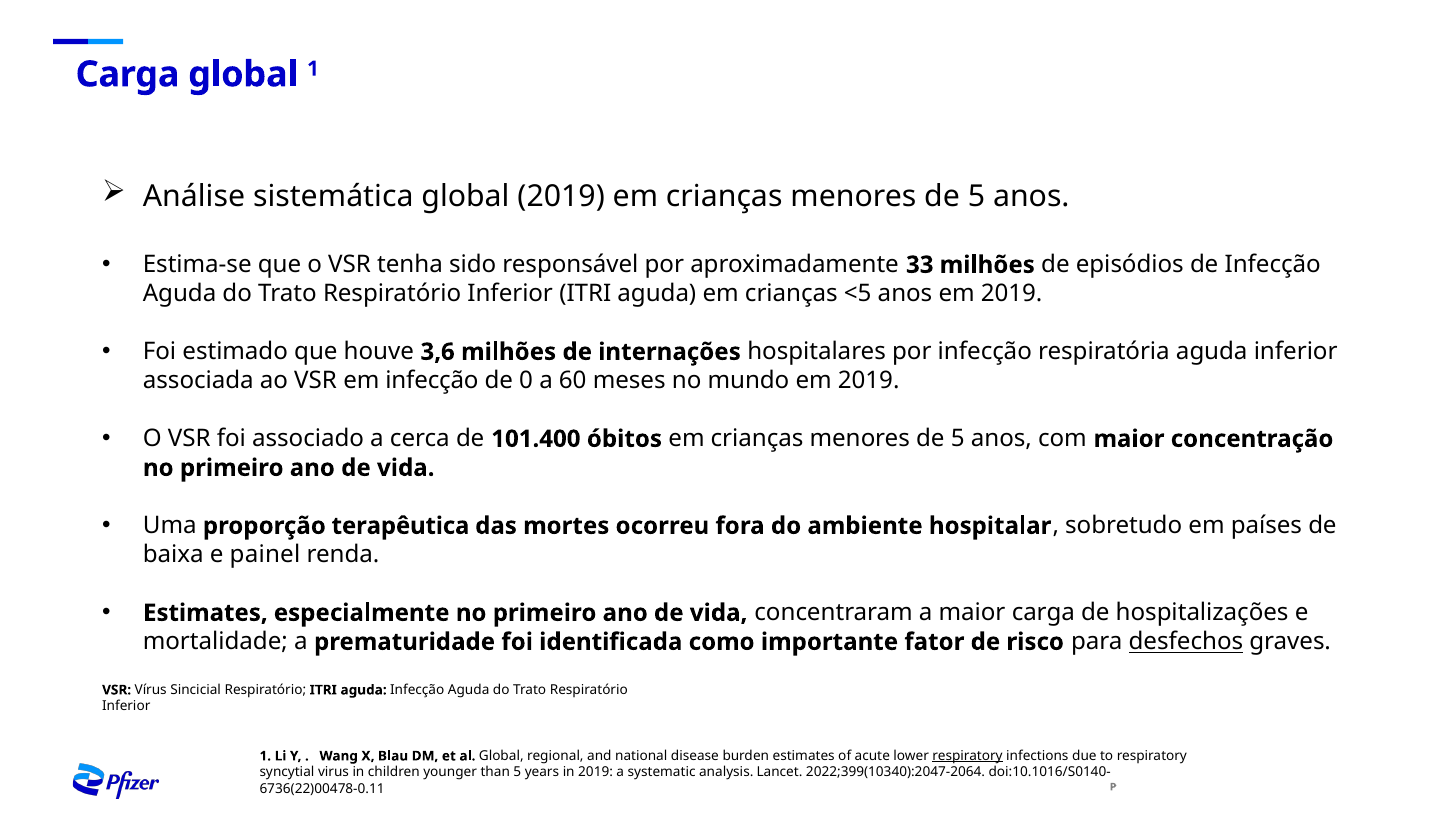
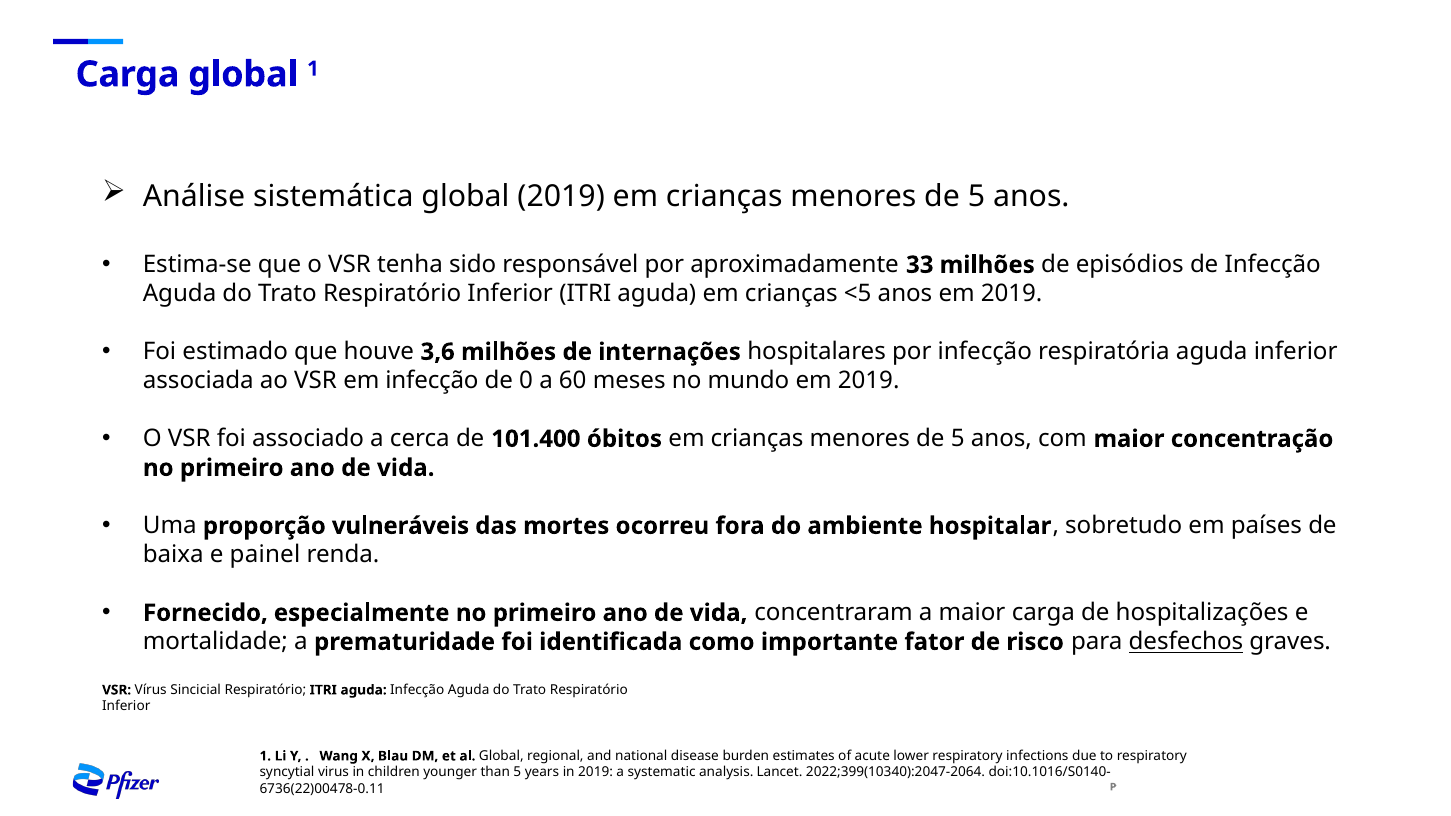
terapêutica: terapêutica -> vulneráveis (401, 526)
Estimates: Estimates -> Fornecido (205, 613)
respiratory underline: present -> none (967, 756)
